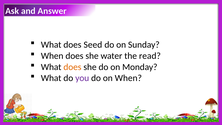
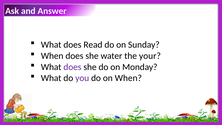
Seed: Seed -> Read (93, 45)
read: read -> your (150, 56)
does colour: orange -> purple (72, 67)
